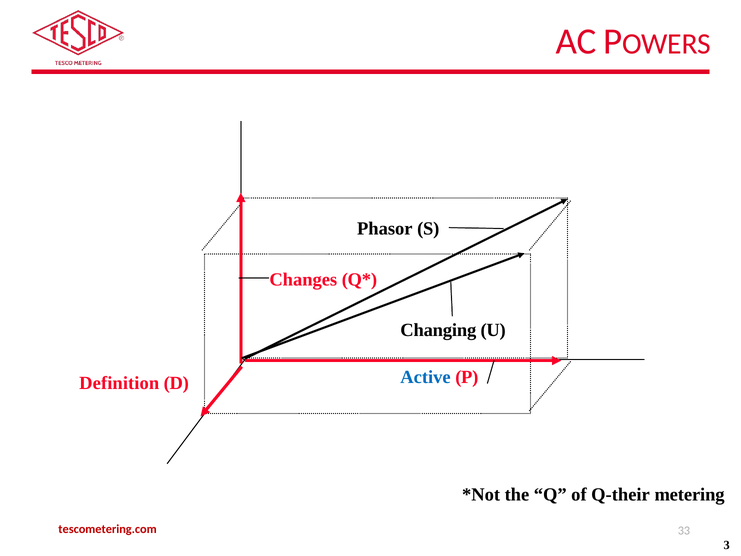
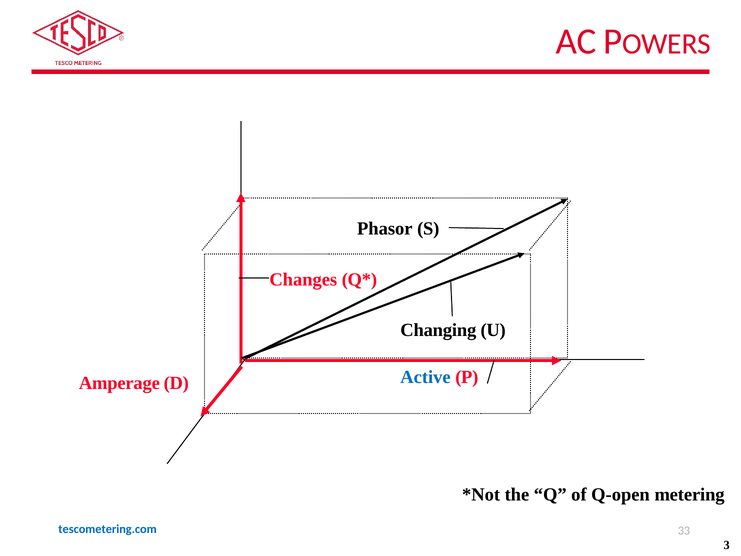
Definition: Definition -> Amperage (119, 383)
Q-their: Q-their -> Q-open (621, 494)
tescometering.com colour: red -> blue (108, 529)
